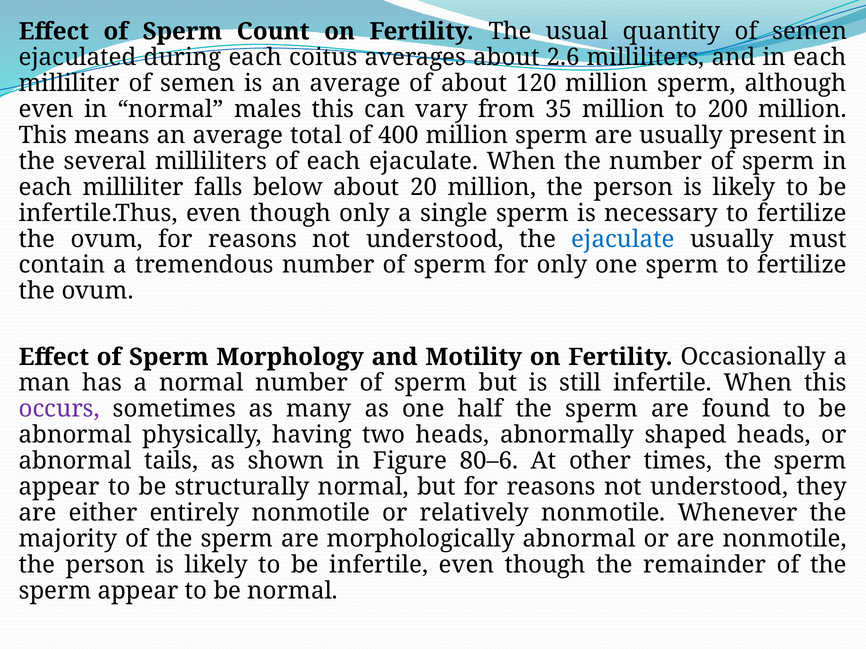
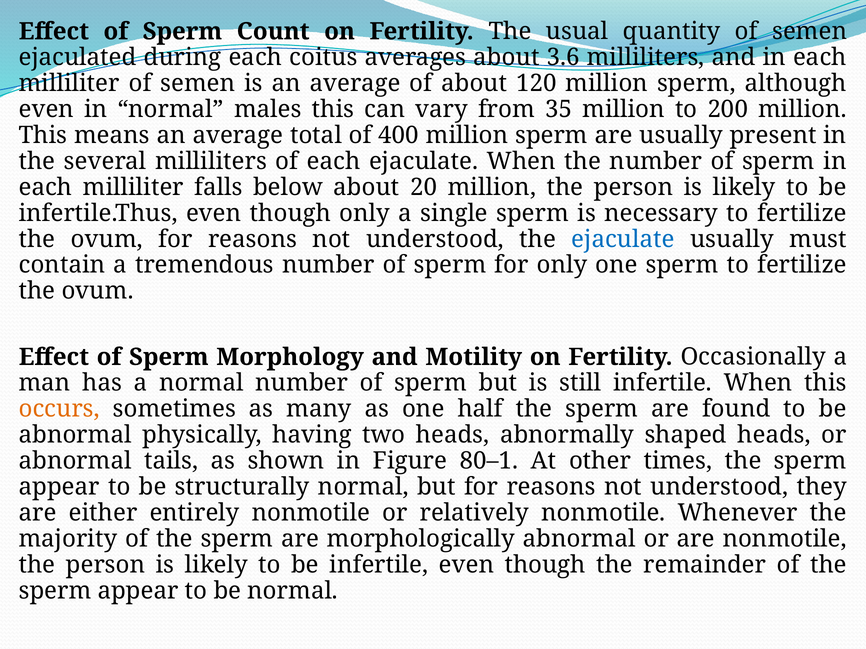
2.6: 2.6 -> 3.6 (563, 57)
occurs colour: purple -> orange (59, 409)
80–6: 80–6 -> 80–1 (489, 461)
